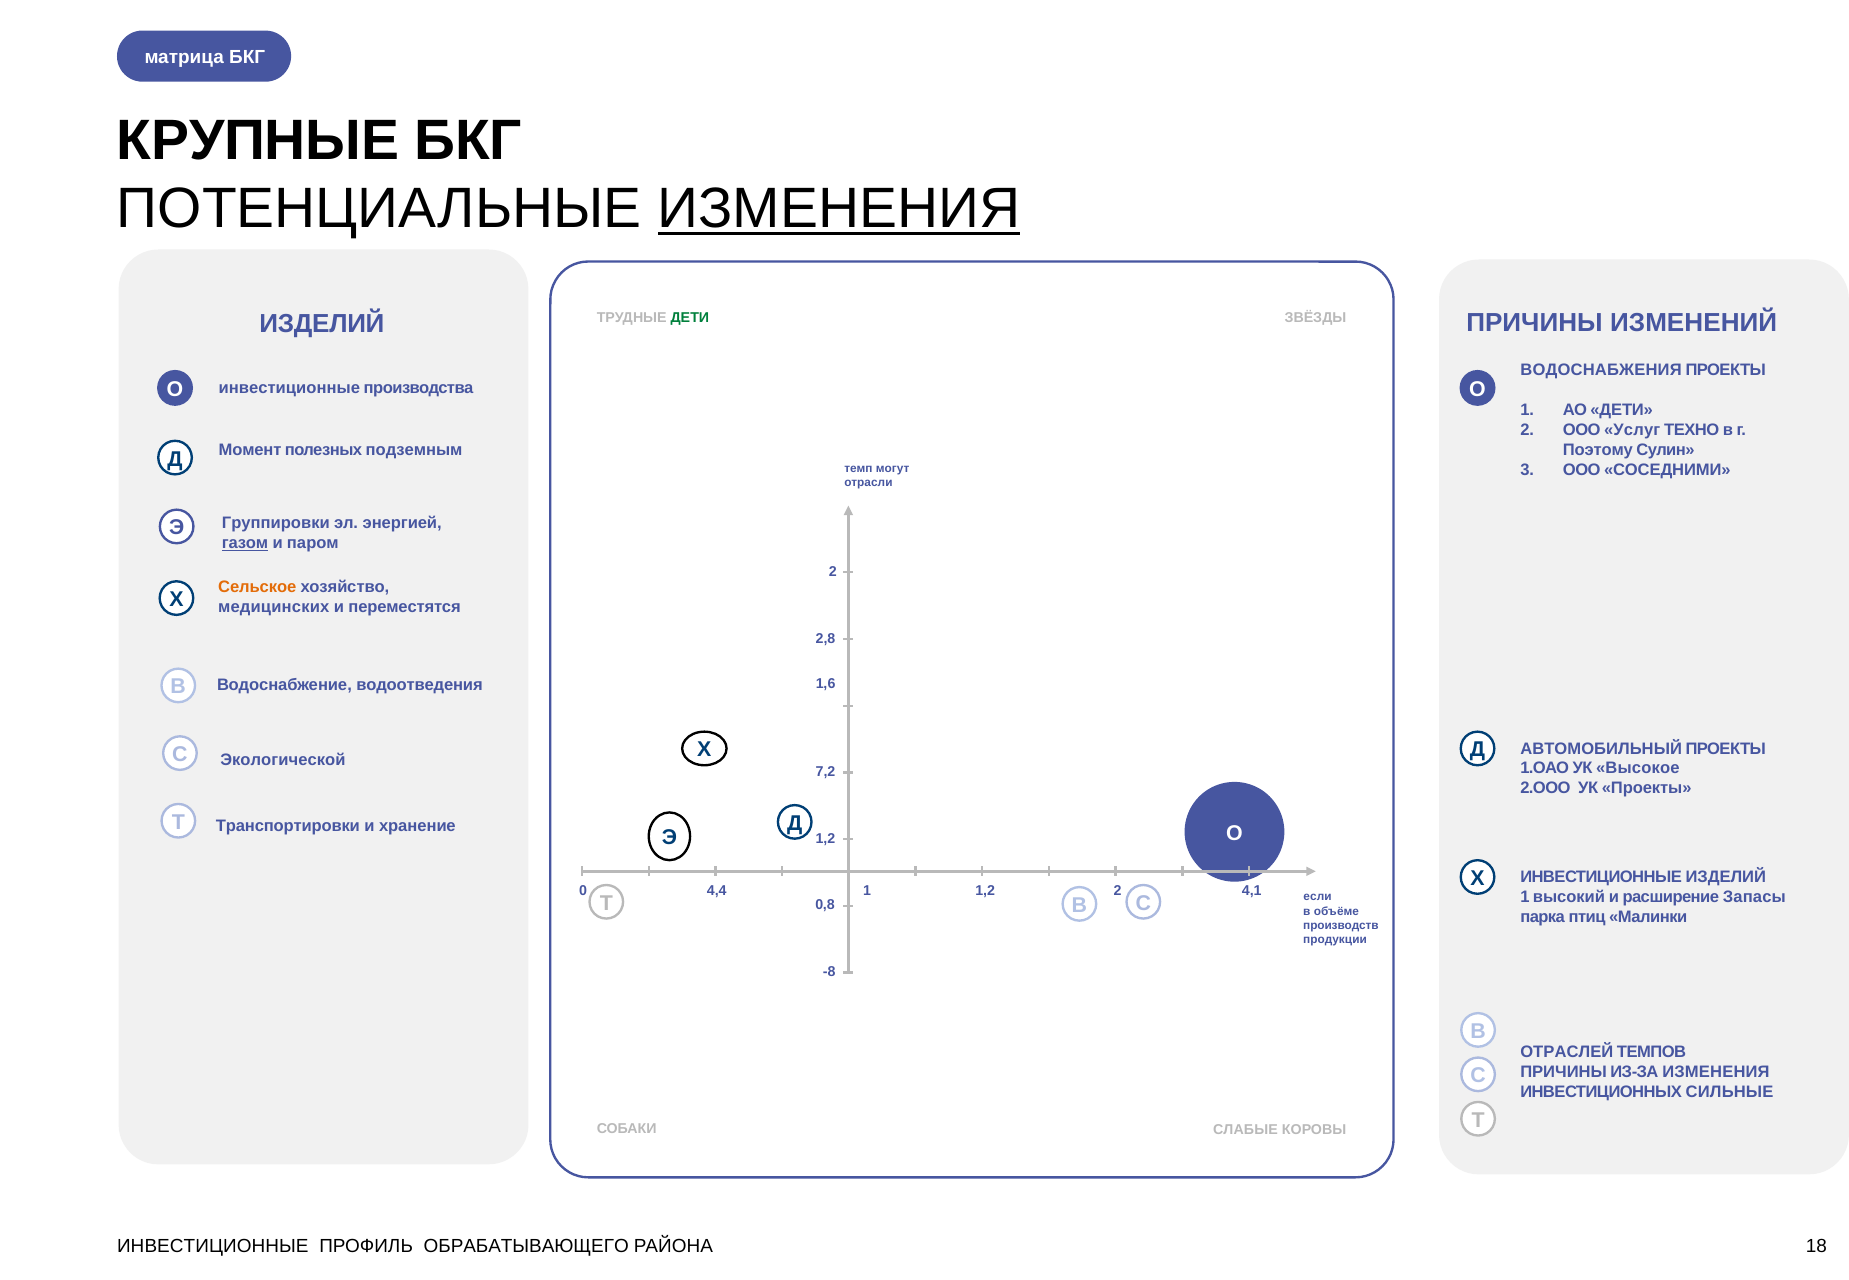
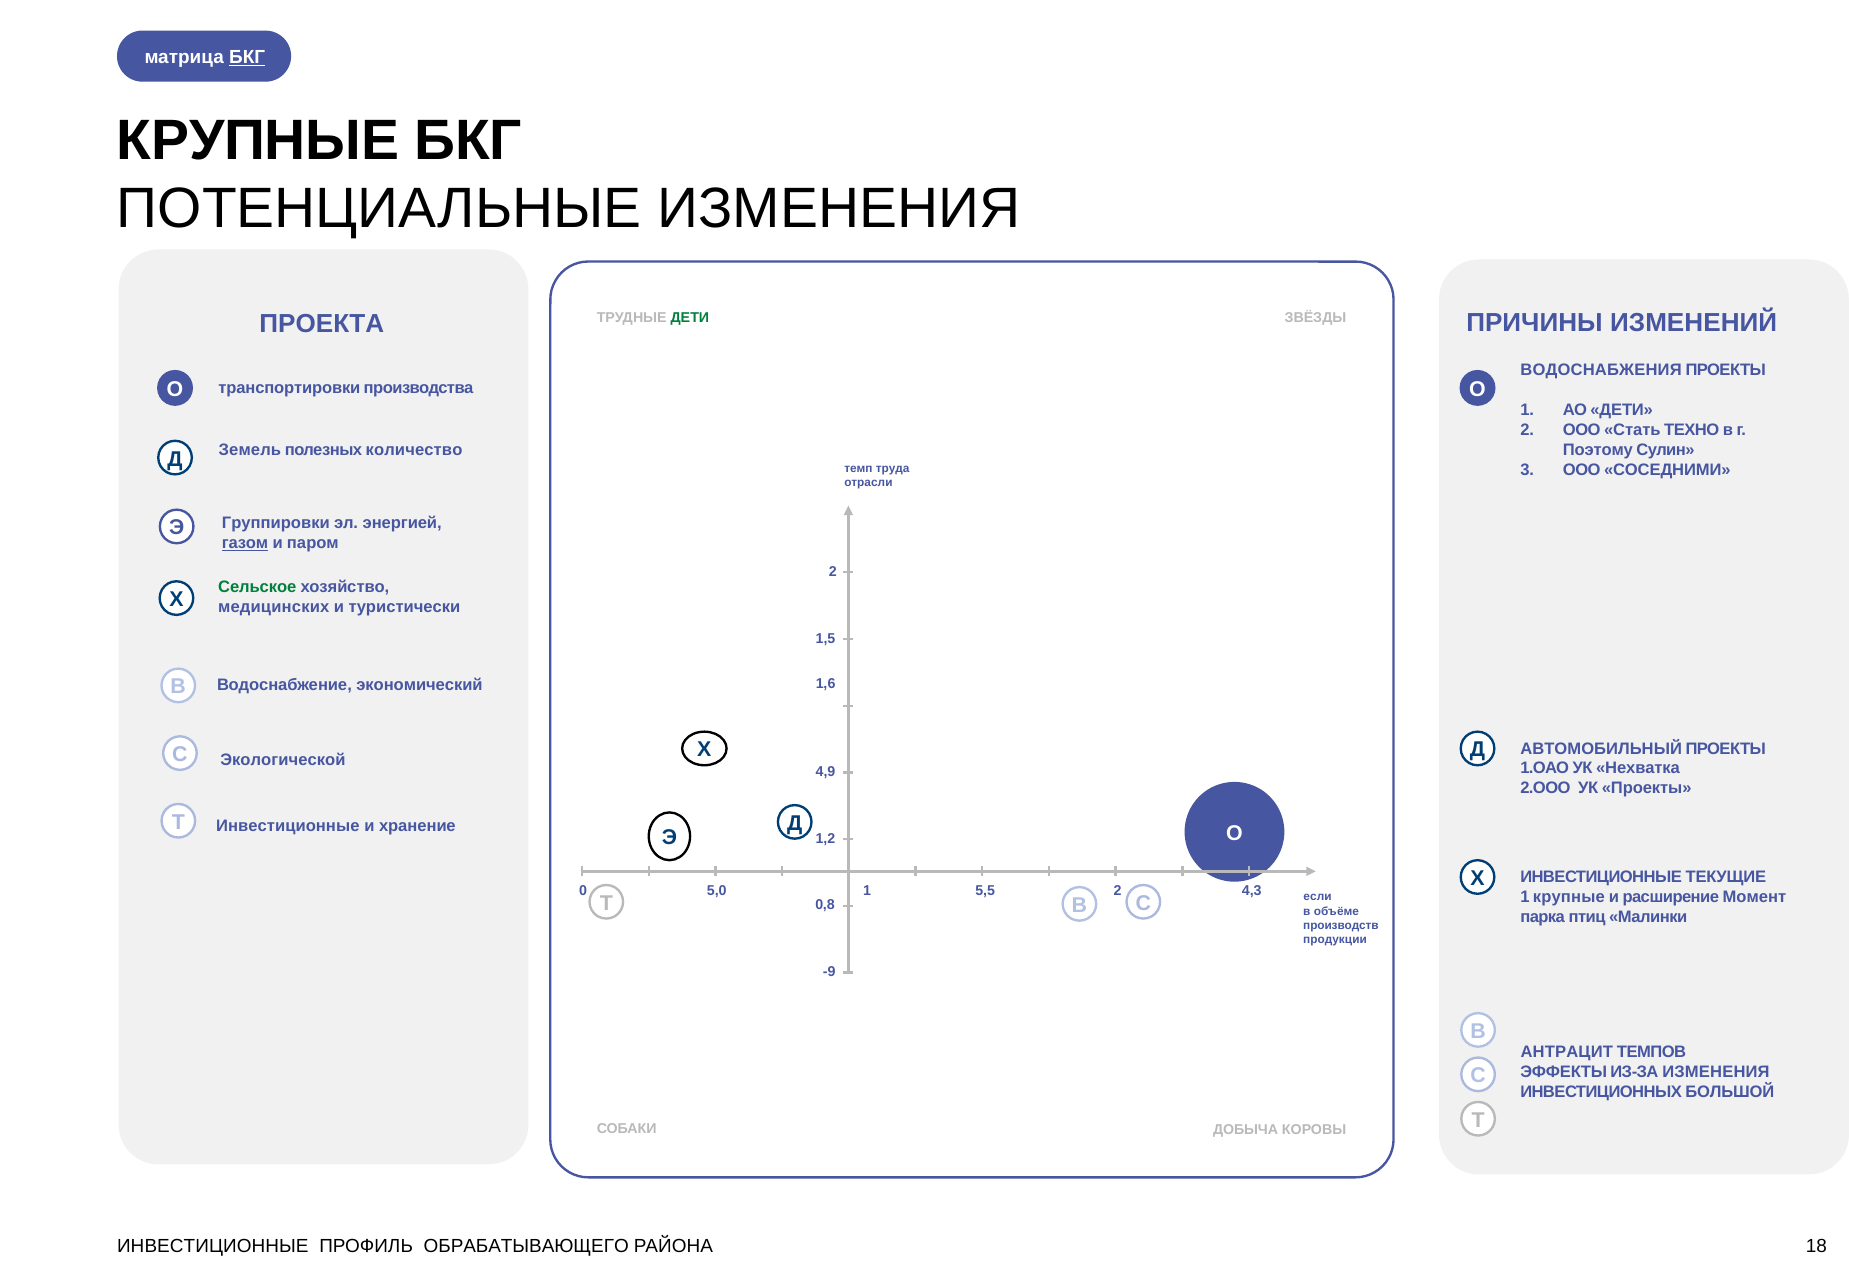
БКГ underline: none -> present (247, 57)
ИЗМЕНЕНИЯ underline: present -> none (839, 209)
ИЗДЕЛИЙ: ИЗДЕЛИЙ -> ПРОЕКТА (322, 324)
инвестиционные: инвестиционные -> транспортировки (289, 388)
Услуг: Услуг -> Стать (1632, 430)
Момент: Момент -> Земель (250, 450)
подземным: подземным -> количество (414, 450)
могут: могут -> труда (893, 469)
Сельское colour: orange -> green (257, 587)
переместятся: переместятся -> туристически (404, 607)
2,8: 2,8 -> 1,5 (826, 639)
водоотведения: водоотведения -> экономический (419, 685)
Высокое: Высокое -> Нехватка (1638, 768)
7,2: 7,2 -> 4,9 (826, 772)
Транспортировки: Транспортировки -> Инвестиционные (288, 826)
ИНВЕСТИЦИОННЫЕ ИЗДЕЛИЙ: ИЗДЕЛИЙ -> ТЕКУЩИЕ (1726, 877)
4,4: 4,4 -> 5,0 (717, 891)
1 1,2: 1,2 -> 5,5 (985, 891)
4,1: 4,1 -> 4,3 (1252, 891)
1 высокий: высокий -> крупные (1569, 897)
Запасы: Запасы -> Момент (1754, 897)
-8: -8 -> -9 (829, 972)
ОТРАСЛЕЙ: ОТРАСЛЕЙ -> АНТРАЦИТ (1567, 1052)
ПРИЧИНЫ: ПРИЧИНЫ -> ЭФФЕКТЫ (1564, 1072)
СИЛЬНЫЕ: СИЛЬНЫЕ -> БОЛЬШОЙ (1730, 1092)
СЛАБЫЕ: СЛАБЫЕ -> ДОБЫЧА (1246, 1130)
